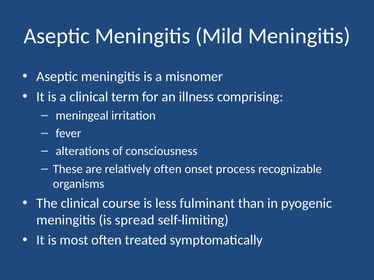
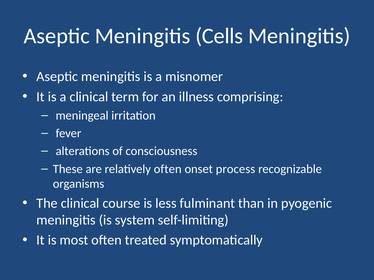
Mild: Mild -> Cells (219, 36)
spread: spread -> system (135, 220)
